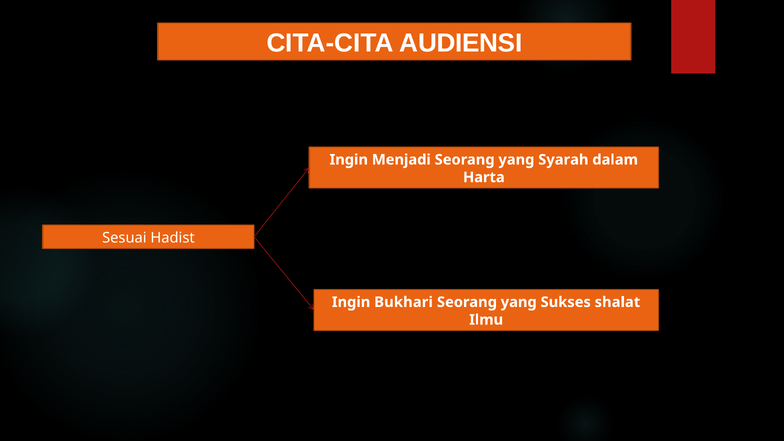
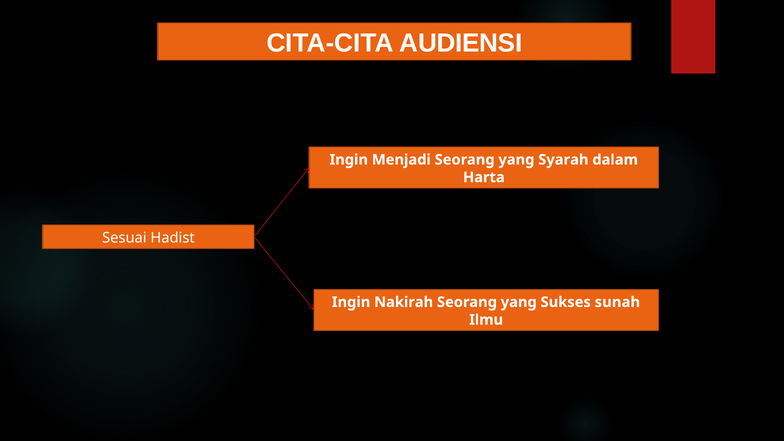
Bukhari: Bukhari -> Nakirah (404, 302)
shalat: shalat -> sunah (617, 302)
